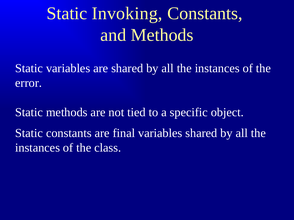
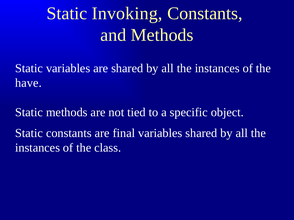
error: error -> have (28, 83)
